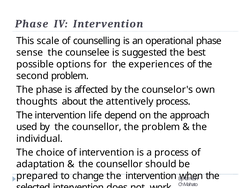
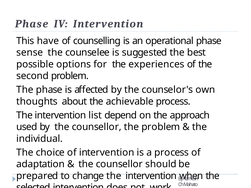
scale: scale -> have (48, 41)
attentively: attentively -> achievable (130, 102)
life: life -> list (95, 115)
